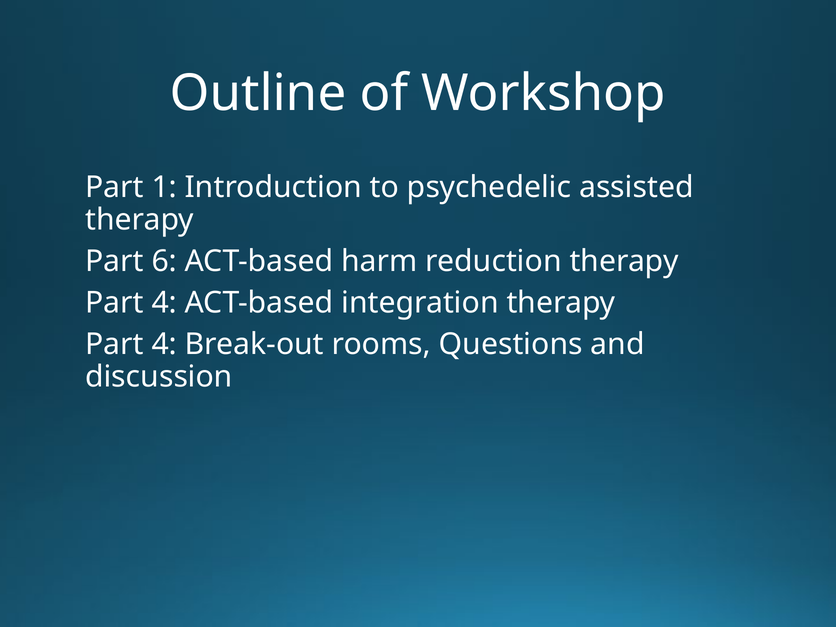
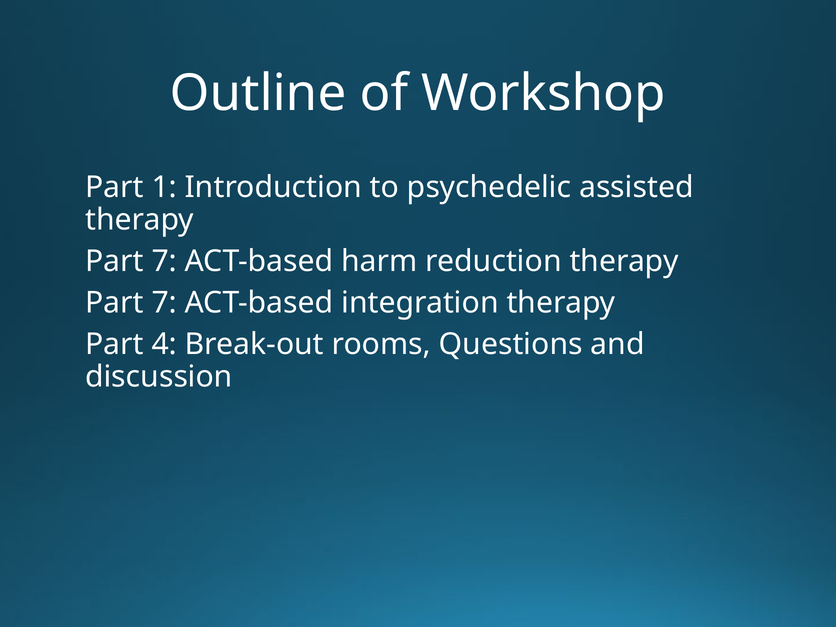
6: 6 -> 7 (164, 261)
4: 4 -> 7 (164, 303)
